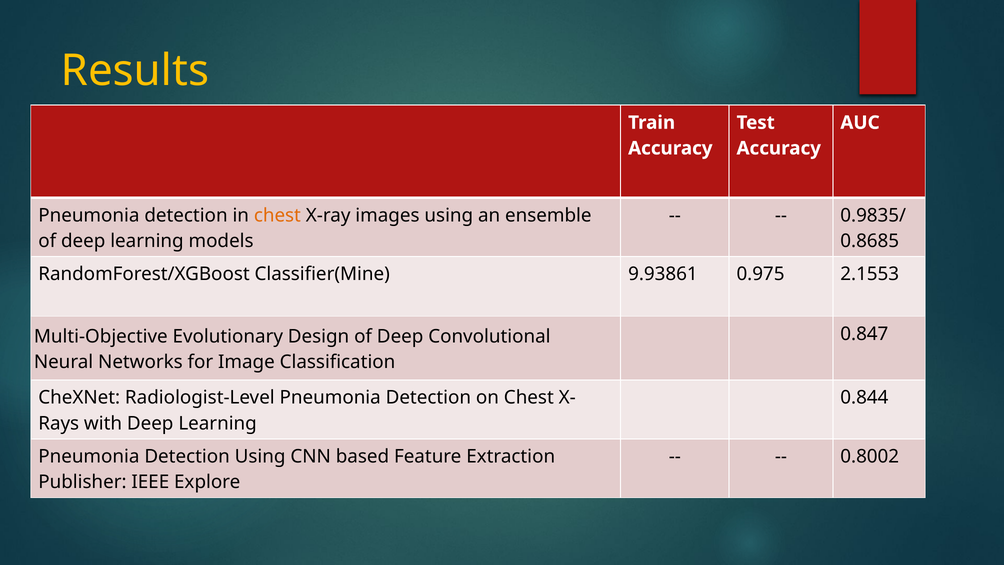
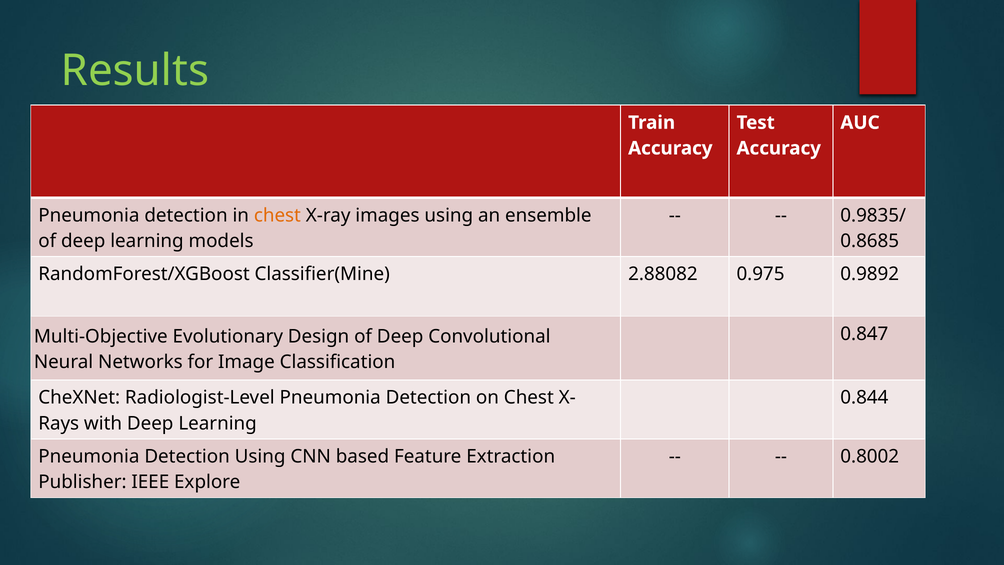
Results colour: yellow -> light green (135, 70)
9.93861: 9.93861 -> 2.88082 (663, 274)
2.1553: 2.1553 -> 0.9892 (870, 274)
